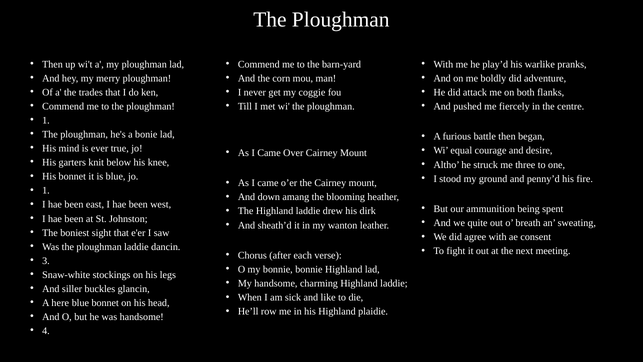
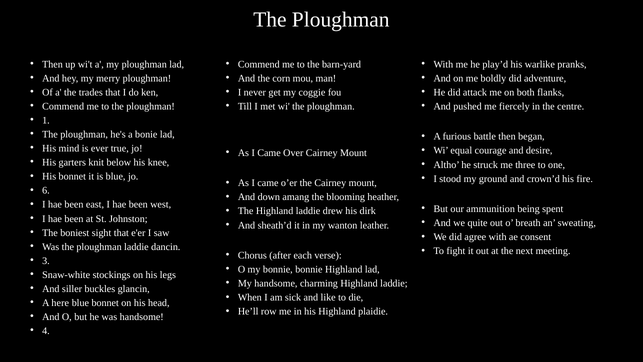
penny’d: penny’d -> crown’d (543, 179)
1: 1 -> 6 (46, 190)
